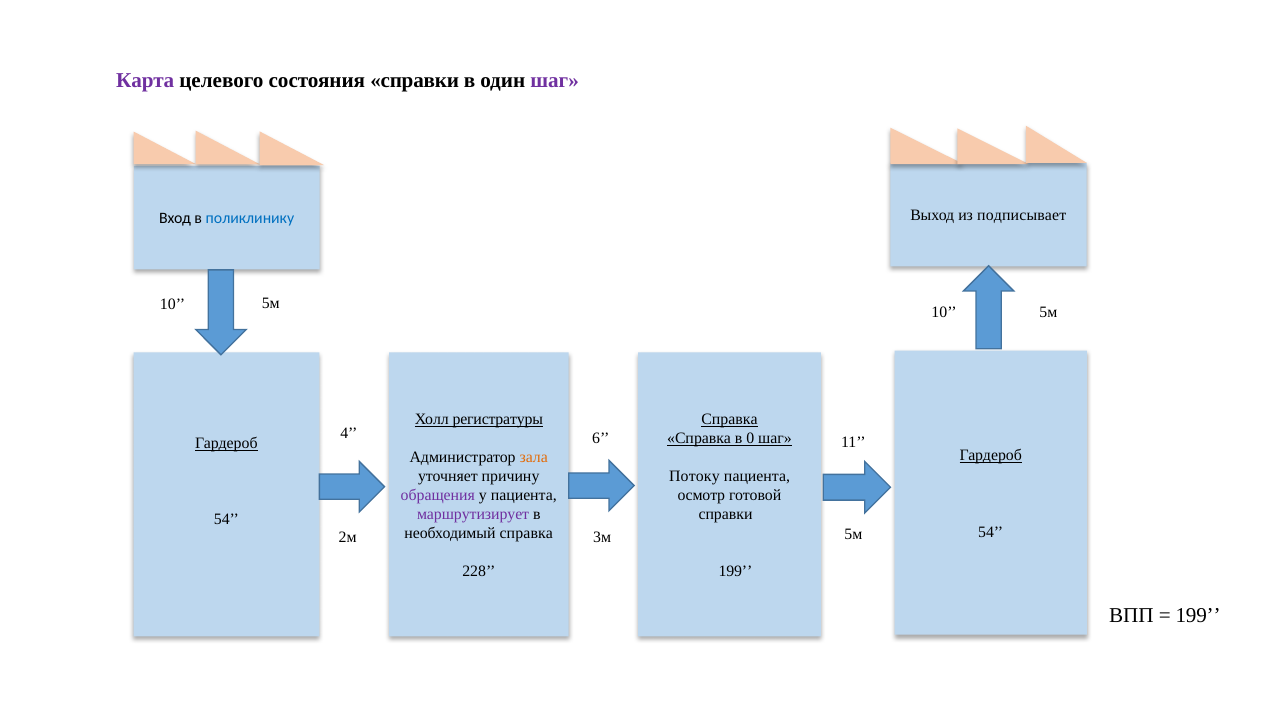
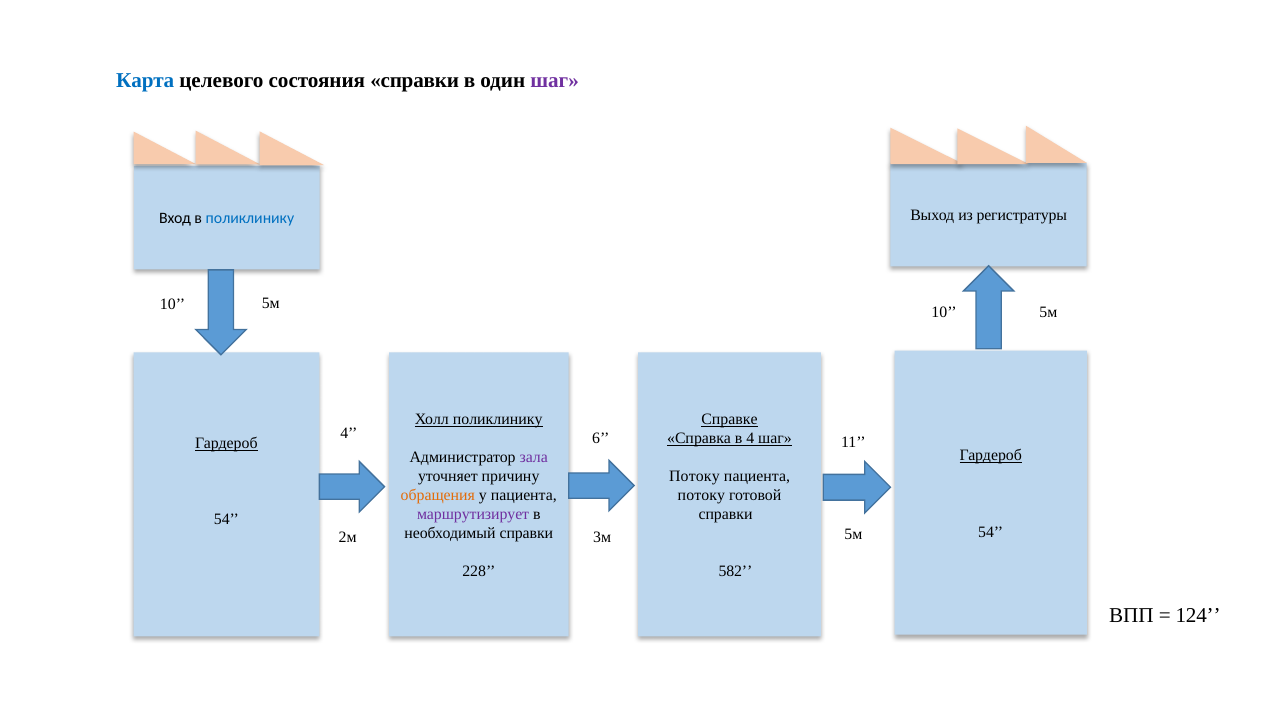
Карта colour: purple -> blue (145, 80)
подписывает: подписывает -> регистратуры (1022, 216)
Холл регистратуры: регистратуры -> поликлинику (498, 419)
Справка: Справка -> Справке (730, 419)
в 0: 0 -> 4 (750, 438)
зала colour: orange -> purple (534, 457)
обращения colour: purple -> orange (438, 495)
осмотр: осмотр -> потоку (701, 495)
необходимый справка: справка -> справки (526, 533)
199: 199 -> 582 (736, 572)
199: 199 -> 124 (1198, 615)
